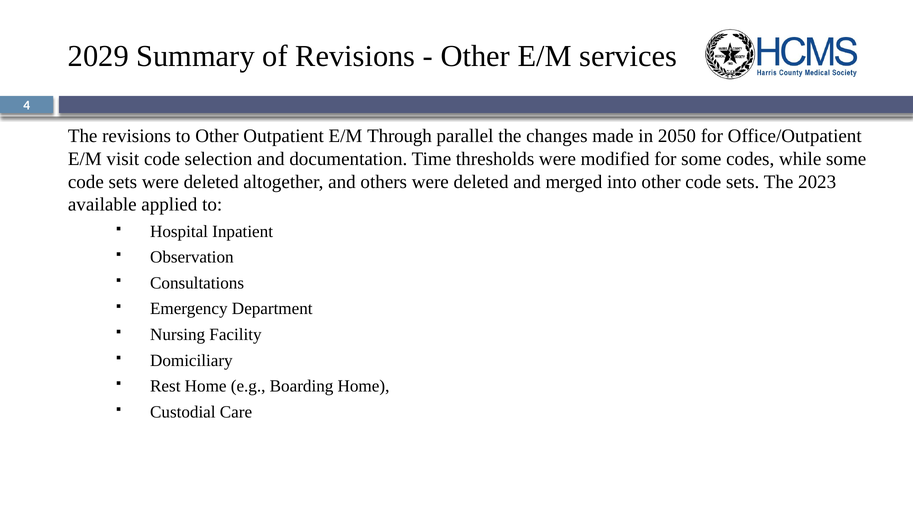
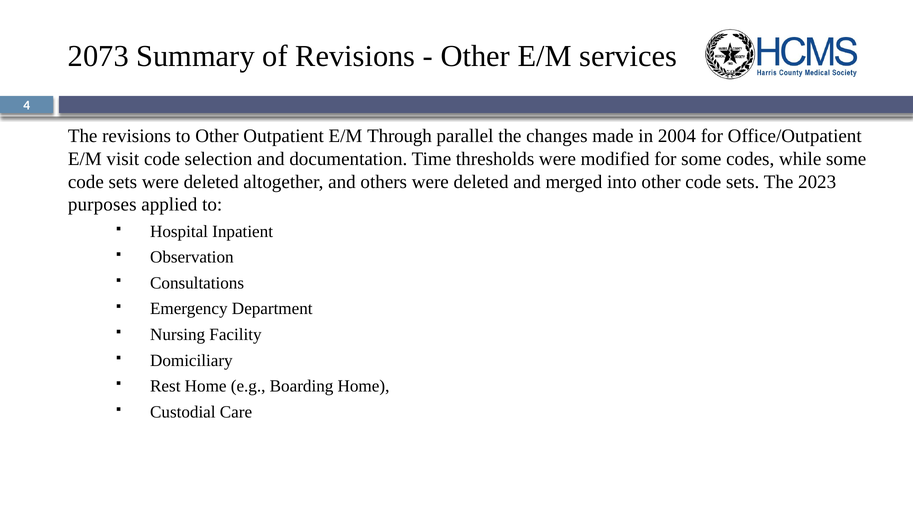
2029: 2029 -> 2073 (98, 56)
2050: 2050 -> 2004 (677, 136)
available: available -> purposes (102, 204)
